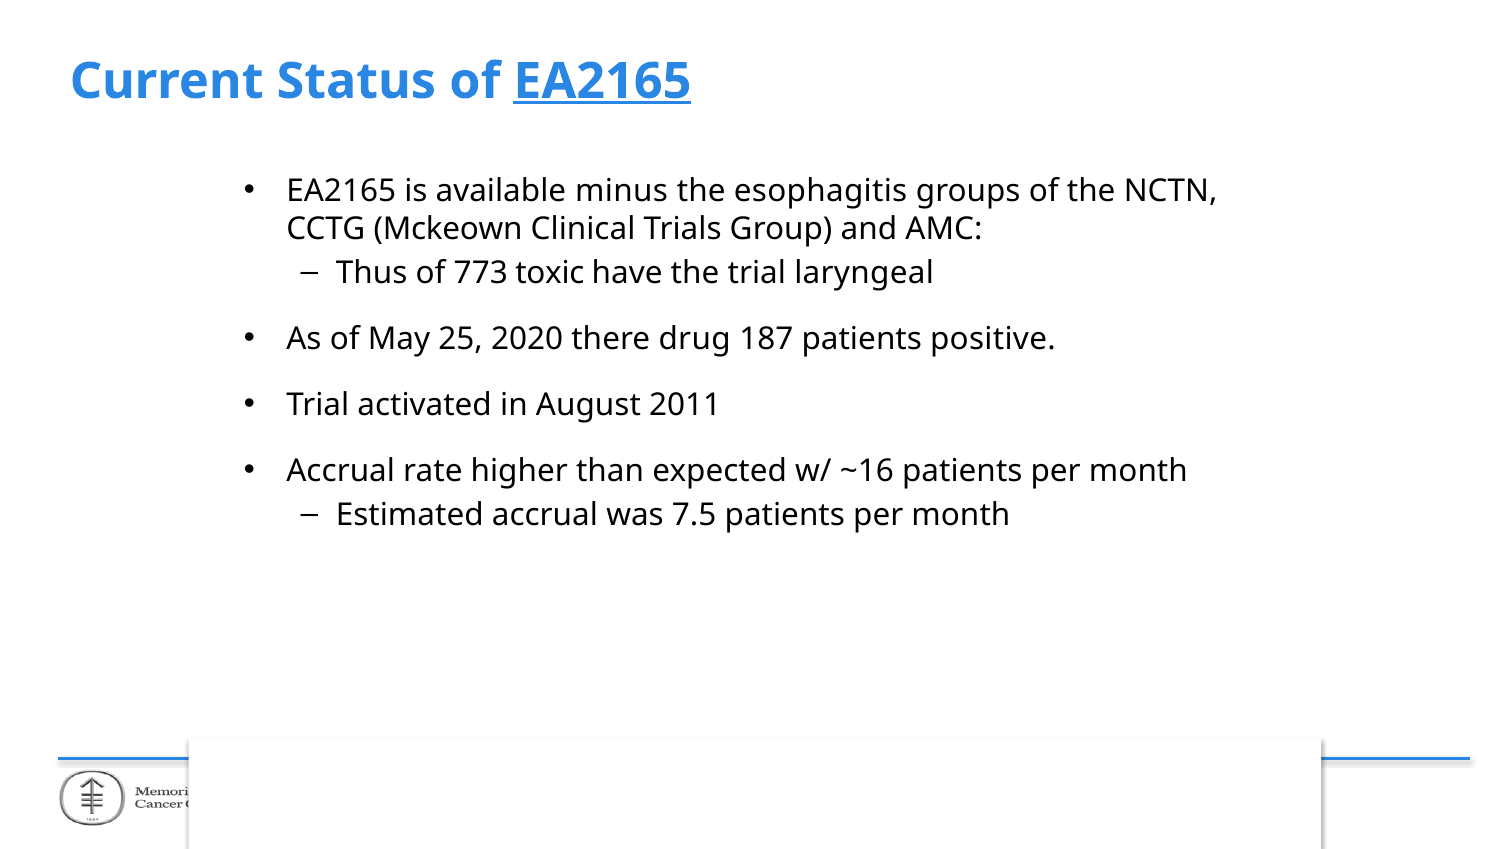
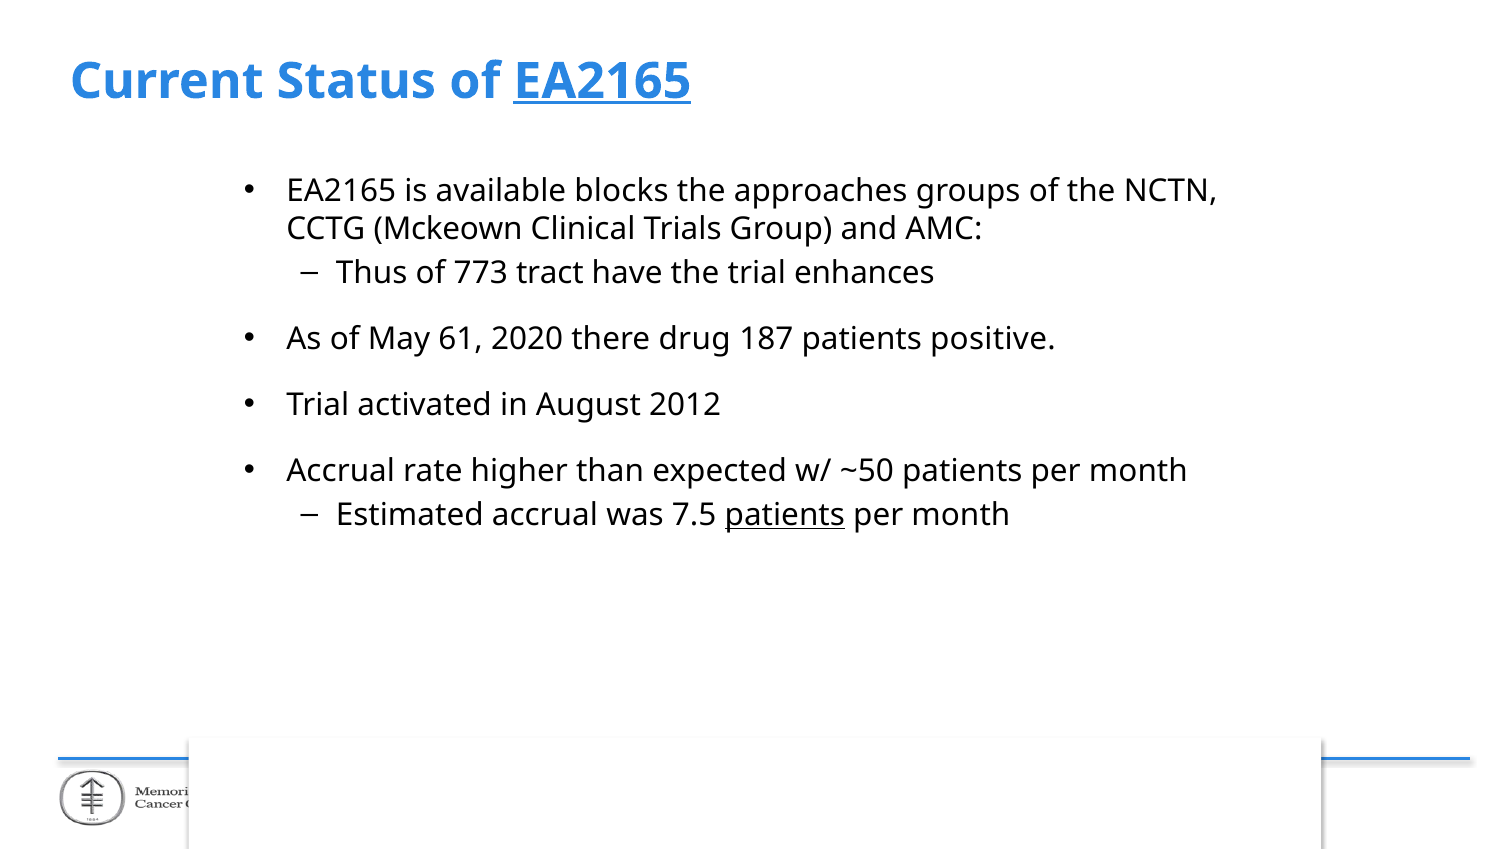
minus: minus -> blocks (622, 191)
esophagitis: esophagitis -> approaches (821, 191)
toxic: toxic -> tract (550, 273)
laryngeal: laryngeal -> enhances (864, 273)
25: 25 -> 61 (461, 339)
2011: 2011 -> 2012 (685, 405)
~16: ~16 -> ~50 (867, 471)
patients underline: none -> present (785, 515)
